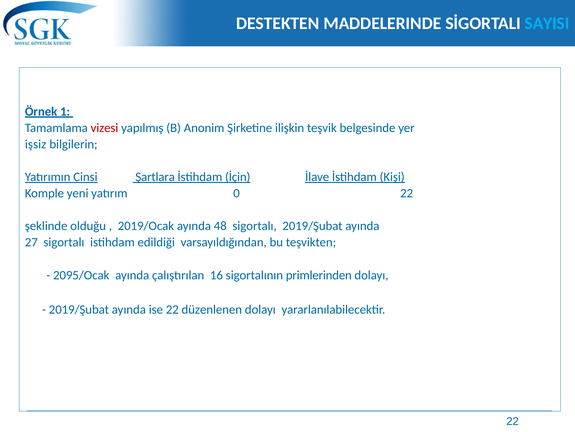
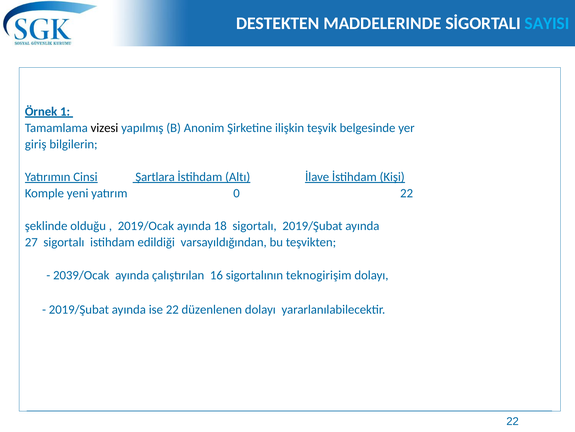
vizesi colour: red -> black (105, 128)
işsiz: işsiz -> giriş (36, 144)
İçin: İçin -> Altı (238, 177)
48: 48 -> 18 (220, 226)
2095/Ocak: 2095/Ocak -> 2039/Ocak (81, 275)
primlerinden: primlerinden -> teknogirişim (319, 275)
